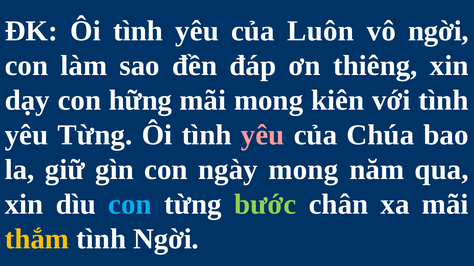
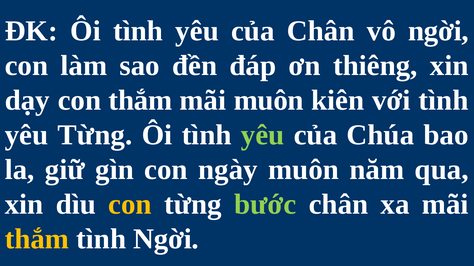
của Luôn: Luôn -> Chân (321, 31)
con hững: hững -> thắm (140, 101)
mãi mong: mong -> muôn (269, 101)
yêu colour: pink -> light green (263, 135)
ngày mong: mong -> muôn (304, 170)
con colour: light blue -> yellow (130, 205)
